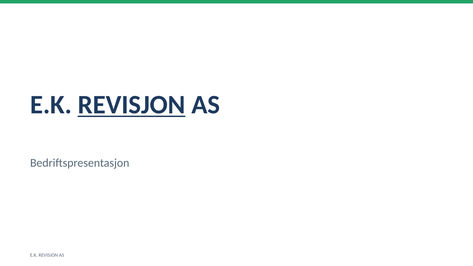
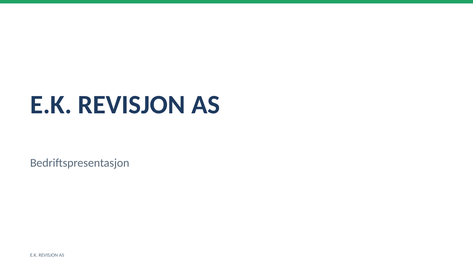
REVISJON underline: present -> none (132, 105)
